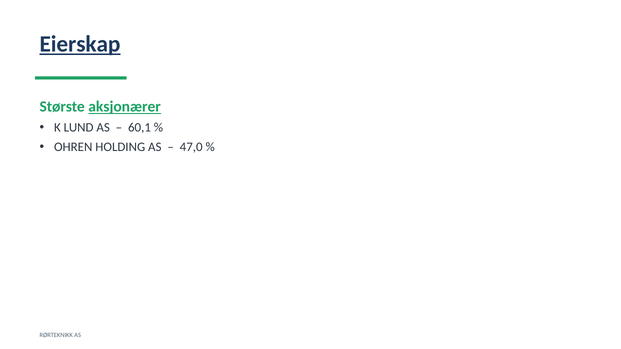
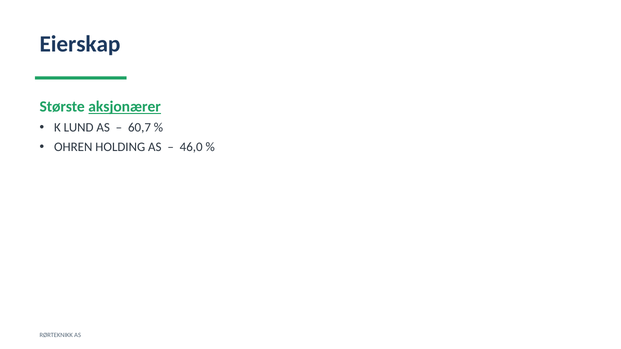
Eierskap underline: present -> none (80, 44)
60,1: 60,1 -> 60,7 (140, 128)
47,0: 47,0 -> 46,0 (191, 147)
